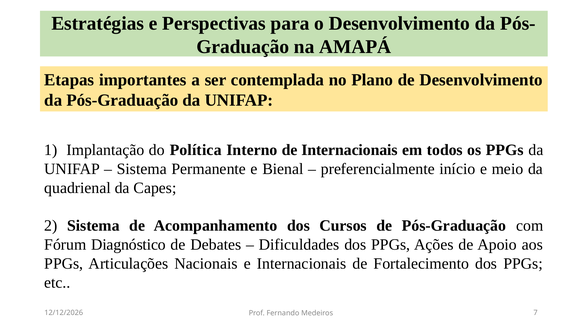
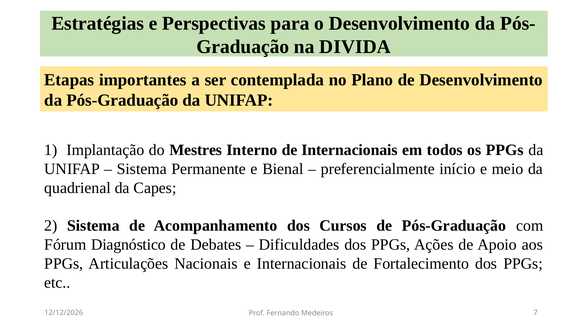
AMAPÁ: AMAPÁ -> DIVIDA (355, 47)
Política: Política -> Mestres (196, 150)
